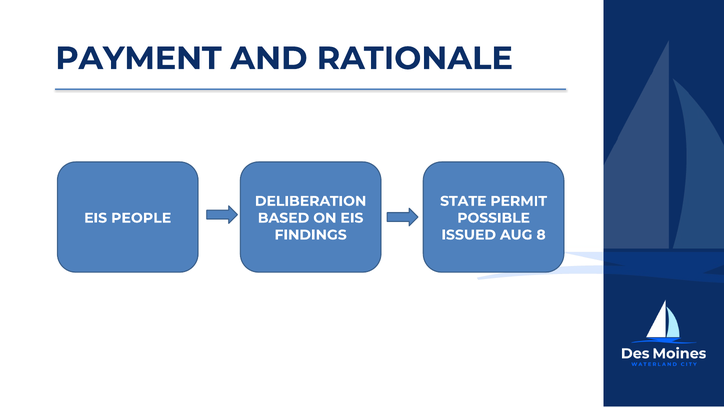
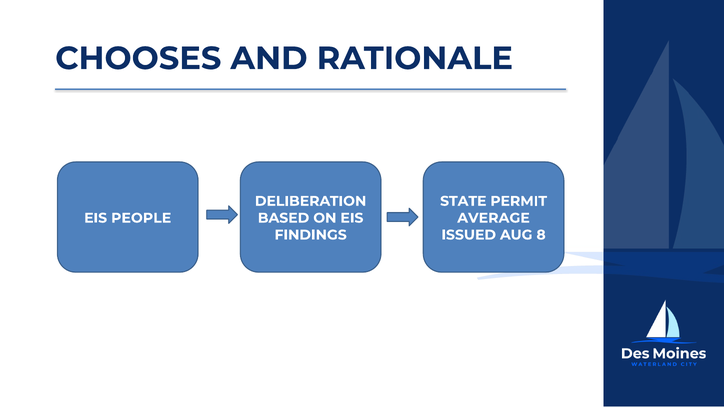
PAYMENT: PAYMENT -> CHOOSES (138, 59)
POSSIBLE: POSSIBLE -> AVERAGE (494, 218)
